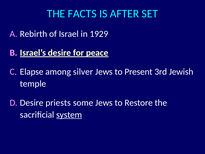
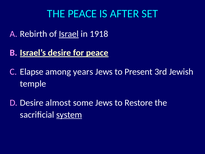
THE FACTS: FACTS -> PEACE (82, 14)
Israel underline: none -> present (69, 34)
1929: 1929 -> 1918 (99, 34)
silver: silver -> years (83, 72)
priests: priests -> almost (58, 102)
